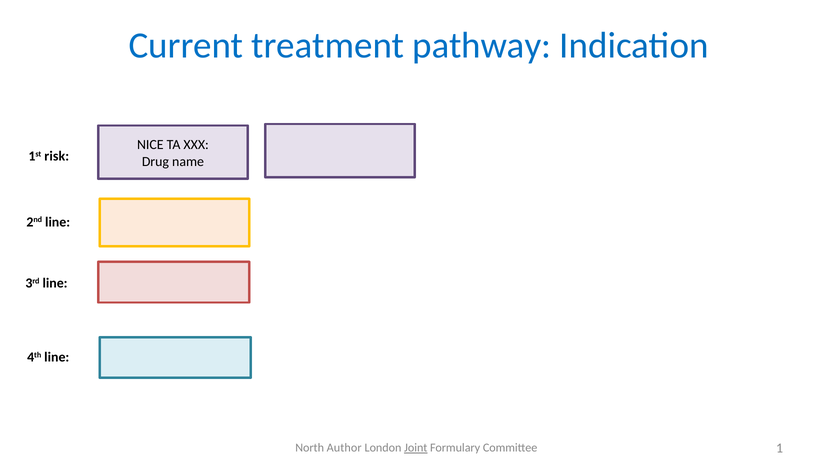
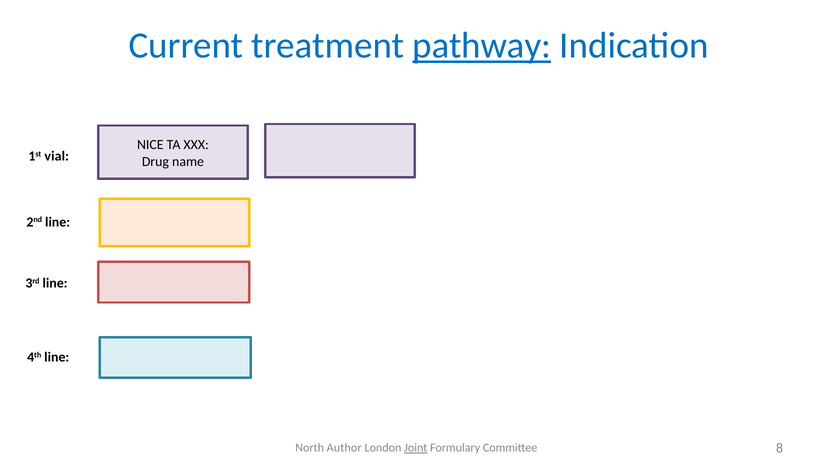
pathway underline: none -> present (482, 46)
risk: risk -> vial (57, 156)
1: 1 -> 8 (780, 448)
